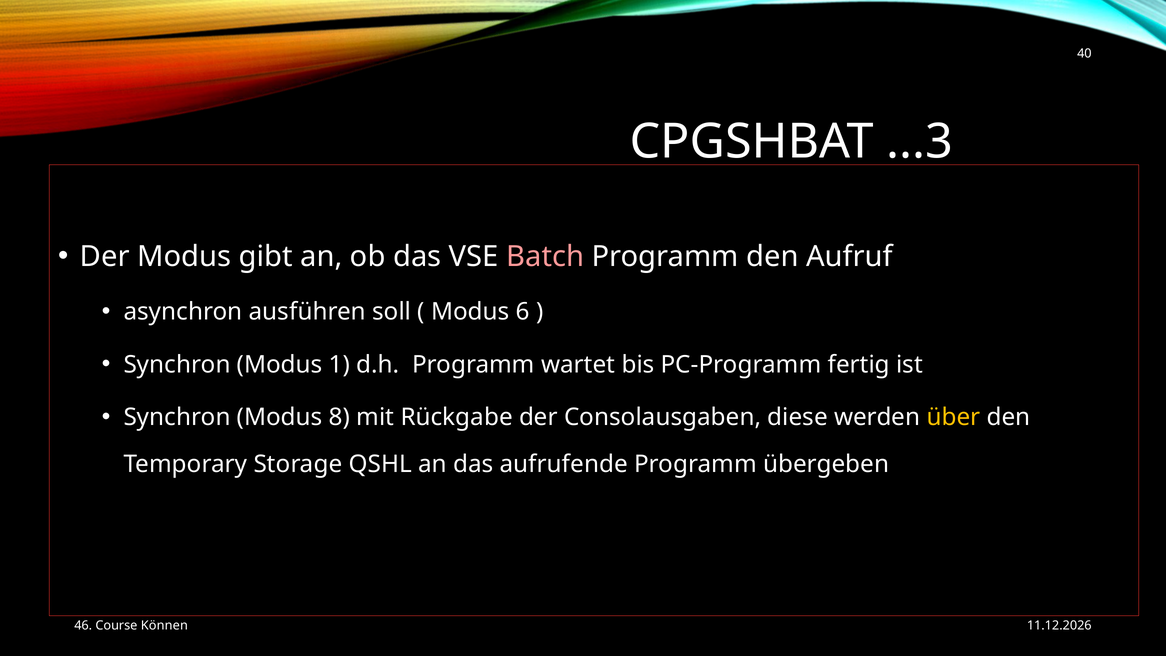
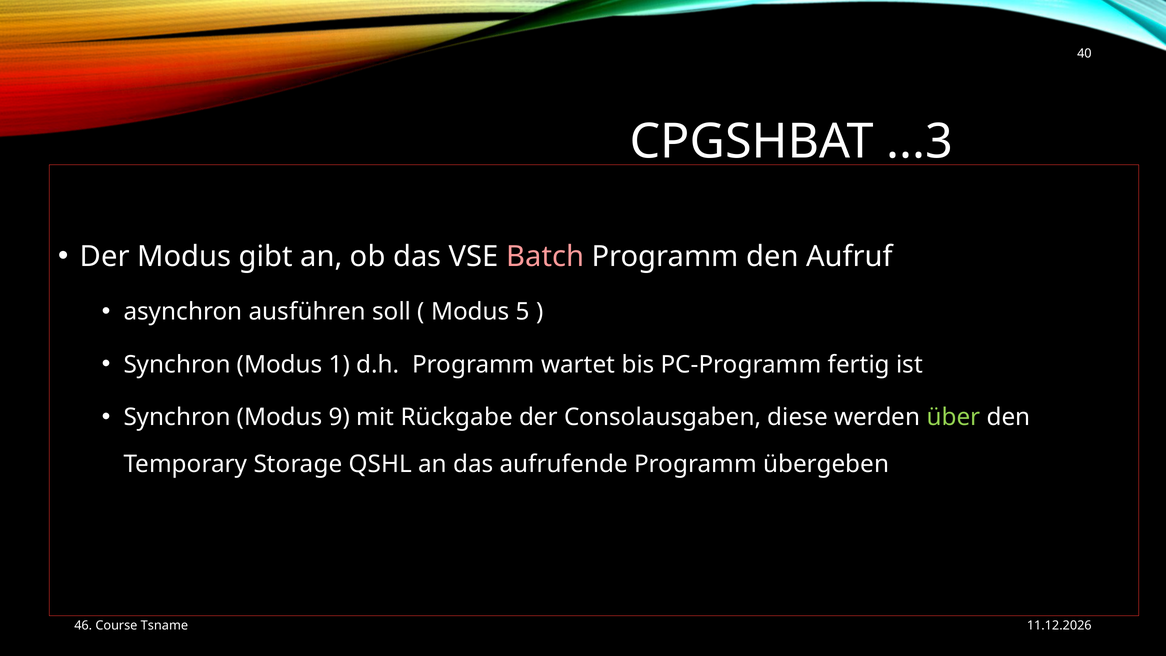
6: 6 -> 5 (523, 312)
8: 8 -> 9 (339, 417)
über colour: yellow -> light green (953, 417)
Können: Können -> Tsname (164, 625)
